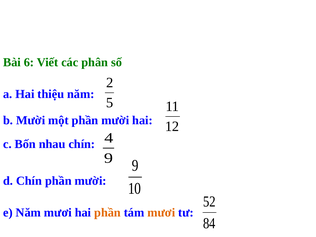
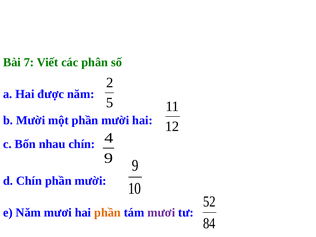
6: 6 -> 7 (29, 62)
thiệu: thiệu -> được (51, 94)
mươi colour: orange -> purple (161, 213)
